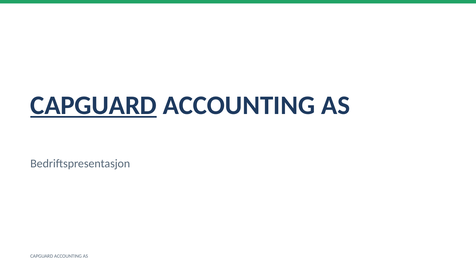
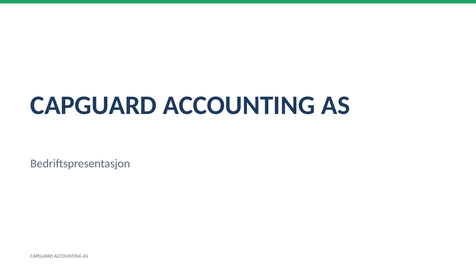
CAPGUARD underline: present -> none (94, 106)
